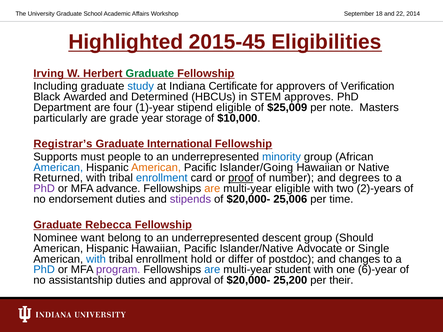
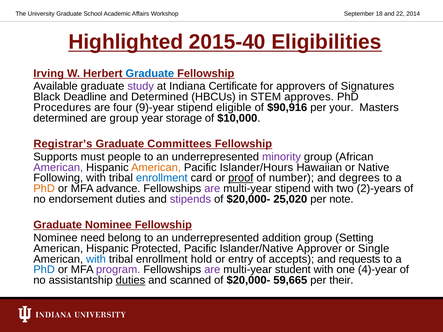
2015-45: 2015-45 -> 2015-40 (227, 42)
Graduate colour: green -> blue (150, 74)
Including: Including -> Available (56, 86)
study colour: blue -> purple (141, 86)
Verification: Verification -> Signatures (368, 86)
Awarded: Awarded -> Deadline (85, 97)
Department: Department -> Procedures (62, 108)
1)-year: 1)-year -> 9)-year (155, 108)
$25,009: $25,009 -> $90,916 (287, 108)
note: note -> your (341, 108)
particularly: particularly -> determined (60, 118)
are grade: grade -> group (124, 118)
International: International -> Committees (179, 144)
minority colour: blue -> purple (282, 157)
American colour: blue -> purple (58, 167)
Islander/Going: Islander/Going -> Islander/Hours (256, 167)
Returned: Returned -> Following (58, 178)
PhD colour: purple -> orange (44, 189)
are colour: orange -> purple (212, 189)
multi-year eligible: eligible -> stipend (293, 189)
25,006: 25,006 -> 25,020 (290, 199)
time: time -> note (341, 199)
Graduate Rebecca: Rebecca -> Nominee (108, 225)
want: want -> need (93, 238)
descent: descent -> addition (282, 238)
Should: Should -> Setting (354, 238)
Hispanic Hawaiian: Hawaiian -> Protected (156, 249)
Advocate: Advocate -> Approver (319, 249)
differ: differ -> entry (241, 259)
postdoc: postdoc -> accepts (291, 259)
changes: changes -> requests (360, 259)
are colour: blue -> purple (212, 270)
6)-year: 6)-year -> 4)-year (377, 270)
duties underline: none -> present (130, 280)
approval: approval -> scanned (191, 280)
25,200: 25,200 -> 59,665 (290, 280)
